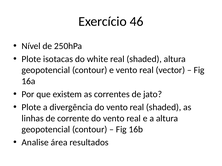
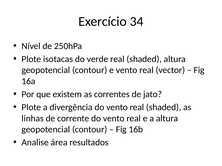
46: 46 -> 34 (137, 21)
white: white -> verde (98, 59)
